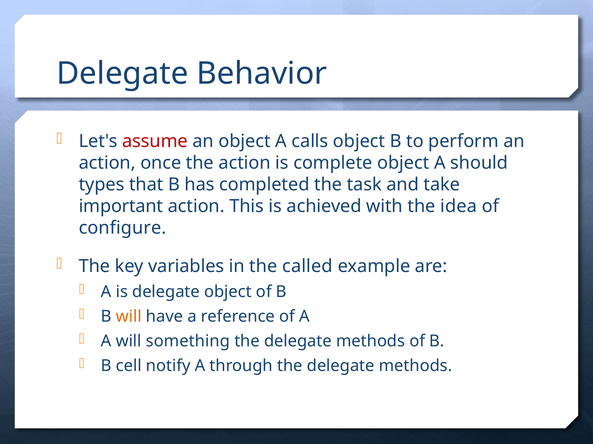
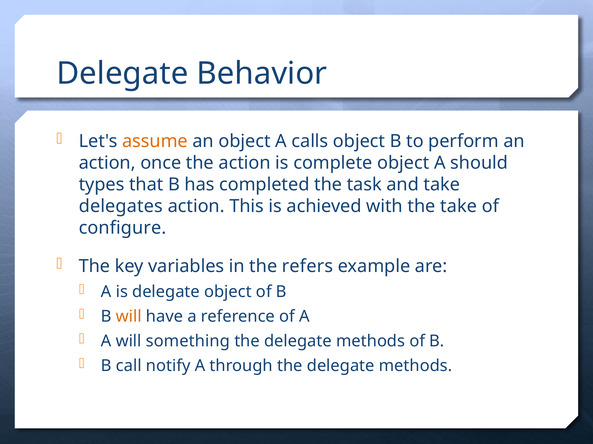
assume colour: red -> orange (155, 142)
important: important -> delegates (121, 207)
the idea: idea -> take (459, 207)
called: called -> refers (307, 267)
cell: cell -> call (129, 366)
